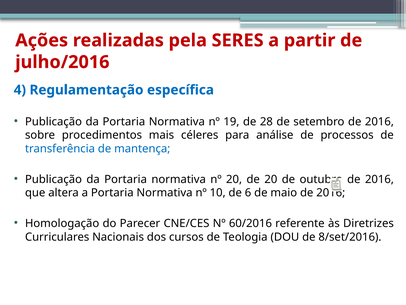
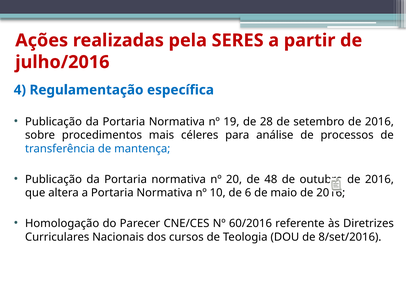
de 20: 20 -> 48 (271, 179)
